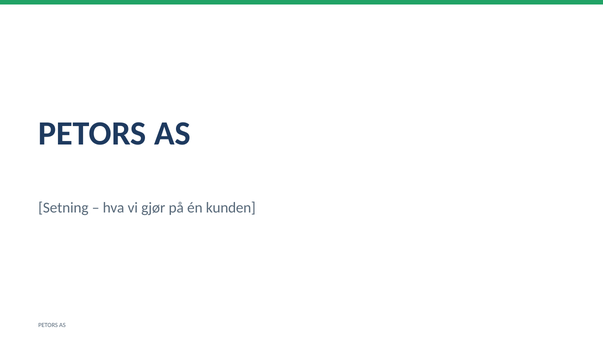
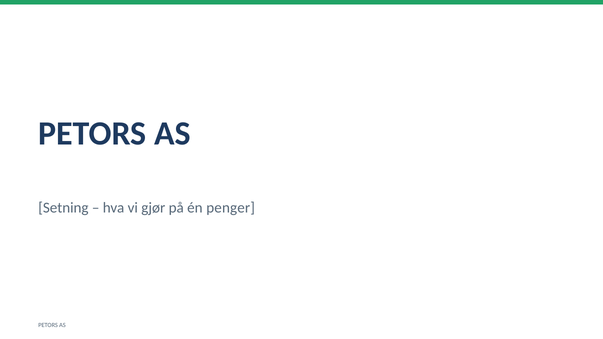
kunden: kunden -> penger (231, 208)
